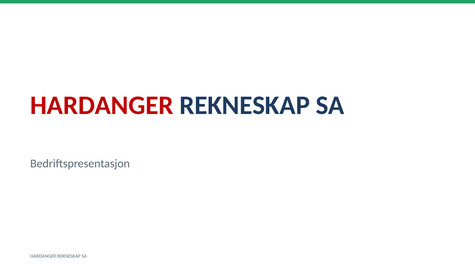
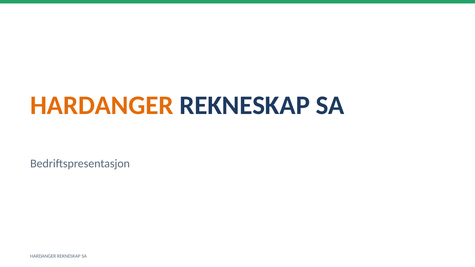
HARDANGER colour: red -> orange (102, 105)
